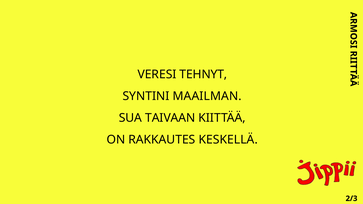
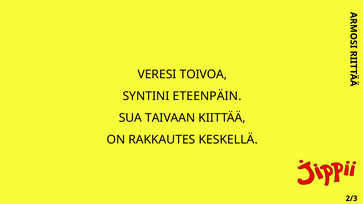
TEHNYT: TEHNYT -> TOIVOA (203, 74)
MAAILMAN: MAAILMAN -> ETEENPÄIN (207, 96)
